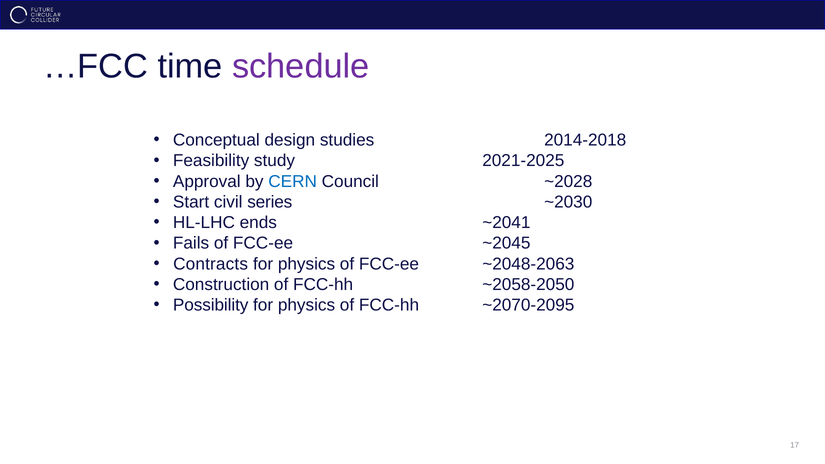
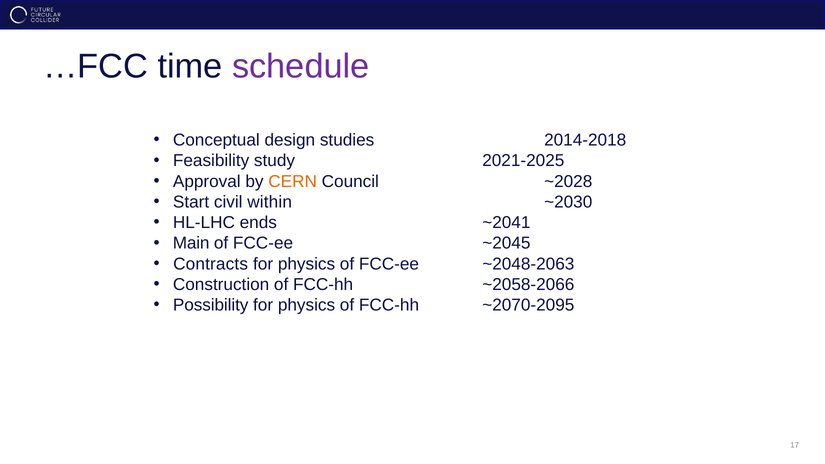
CERN colour: blue -> orange (293, 181)
series: series -> within (270, 202)
Fails: Fails -> Main (191, 243)
~2058-2050: ~2058-2050 -> ~2058-2066 (528, 285)
